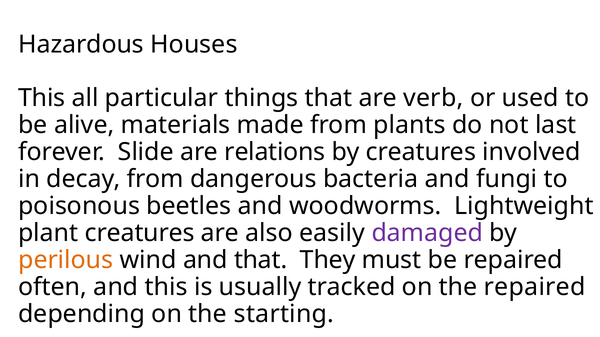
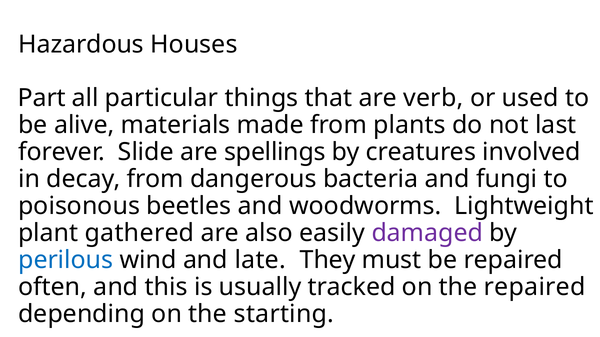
This: This -> Part (42, 98)
relations: relations -> spellings (275, 152)
plant creatures: creatures -> gathered (140, 233)
perilous colour: orange -> blue (66, 260)
and that: that -> late (260, 260)
